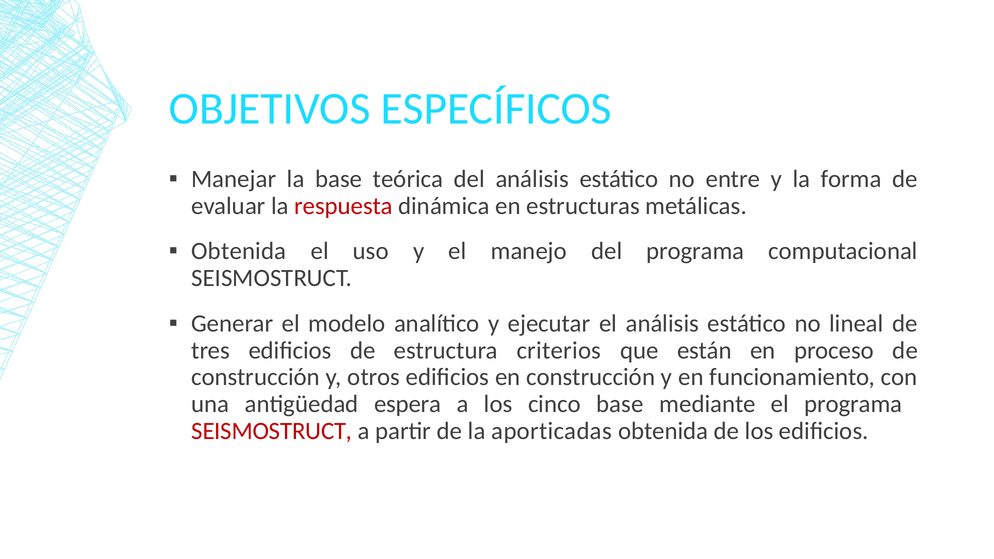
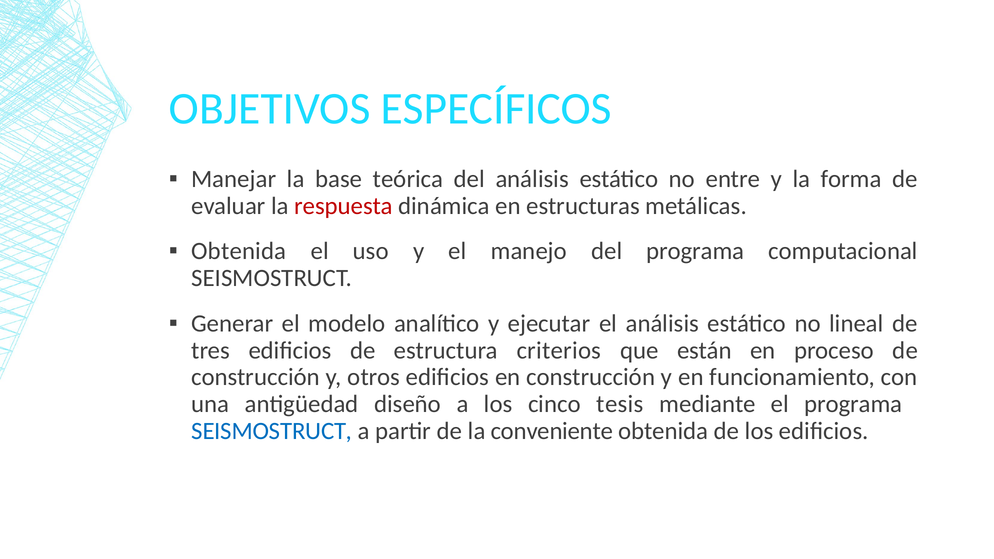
espera: espera -> diseño (408, 404)
cinco base: base -> tesis (620, 404)
SEISMOSTRUCT colour: red -> blue (272, 431)
aporticadas: aporticadas -> conveniente (552, 431)
